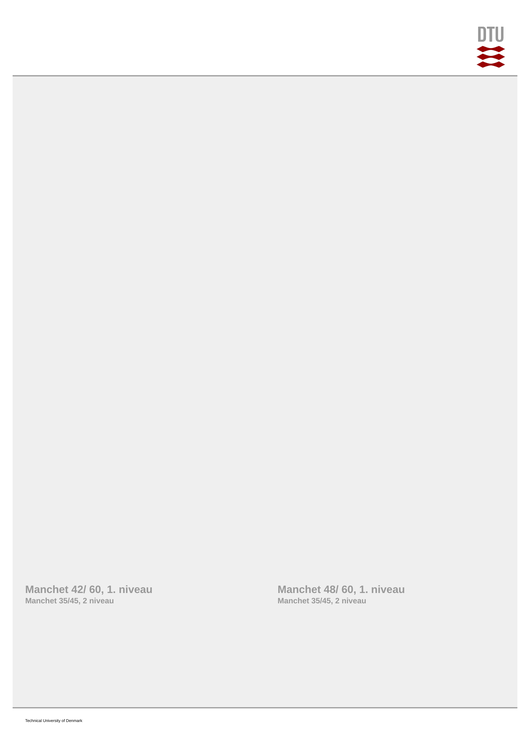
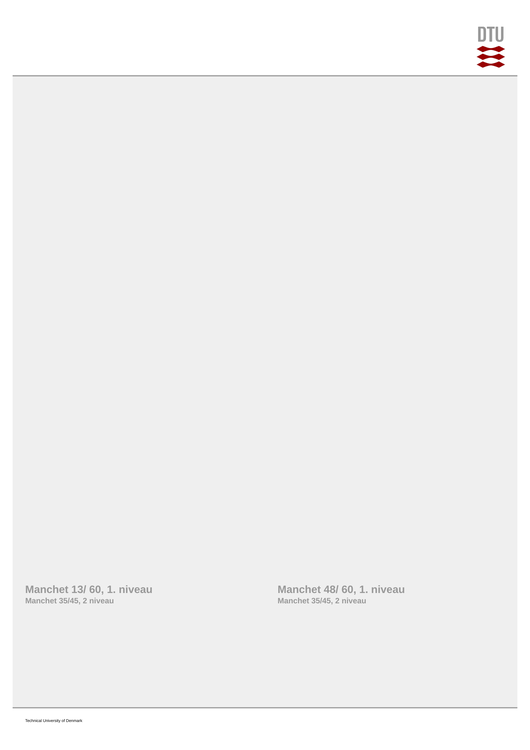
42/: 42/ -> 13/ (79, 589)
